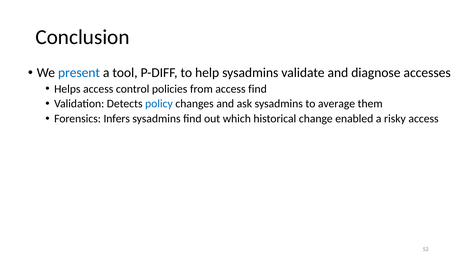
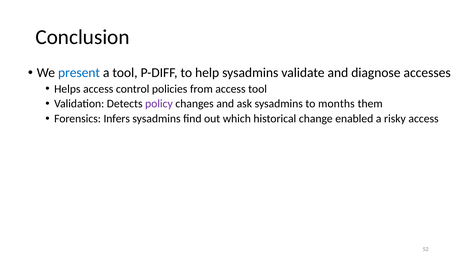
access find: find -> tool (258, 89)
policy colour: blue -> purple (159, 104)
average: average -> months (336, 104)
